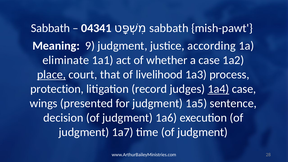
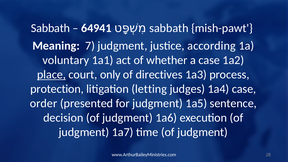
04341: 04341 -> 64941 (96, 28)
9: 9 -> 7 (90, 46)
eliminate: eliminate -> voluntary (66, 60)
that: that -> only (110, 75)
livelihood: livelihood -> directives (159, 75)
record: record -> letting (149, 89)
1a4 underline: present -> none (218, 89)
wings: wings -> order (44, 103)
